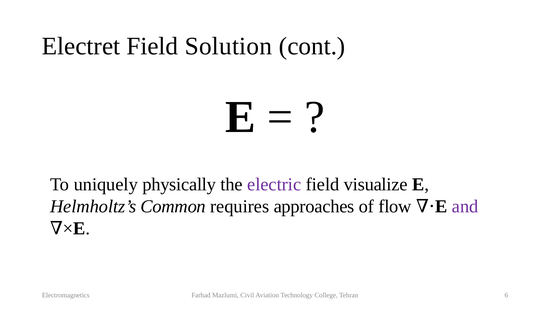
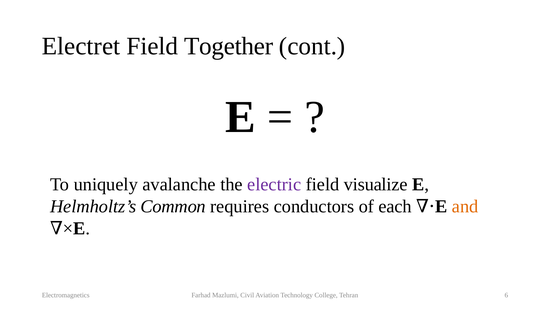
Solution: Solution -> Together (229, 46)
physically: physically -> avalanche (179, 185)
approaches: approaches -> conductors (314, 207)
flow: flow -> each (395, 207)
and colour: purple -> orange (465, 207)
